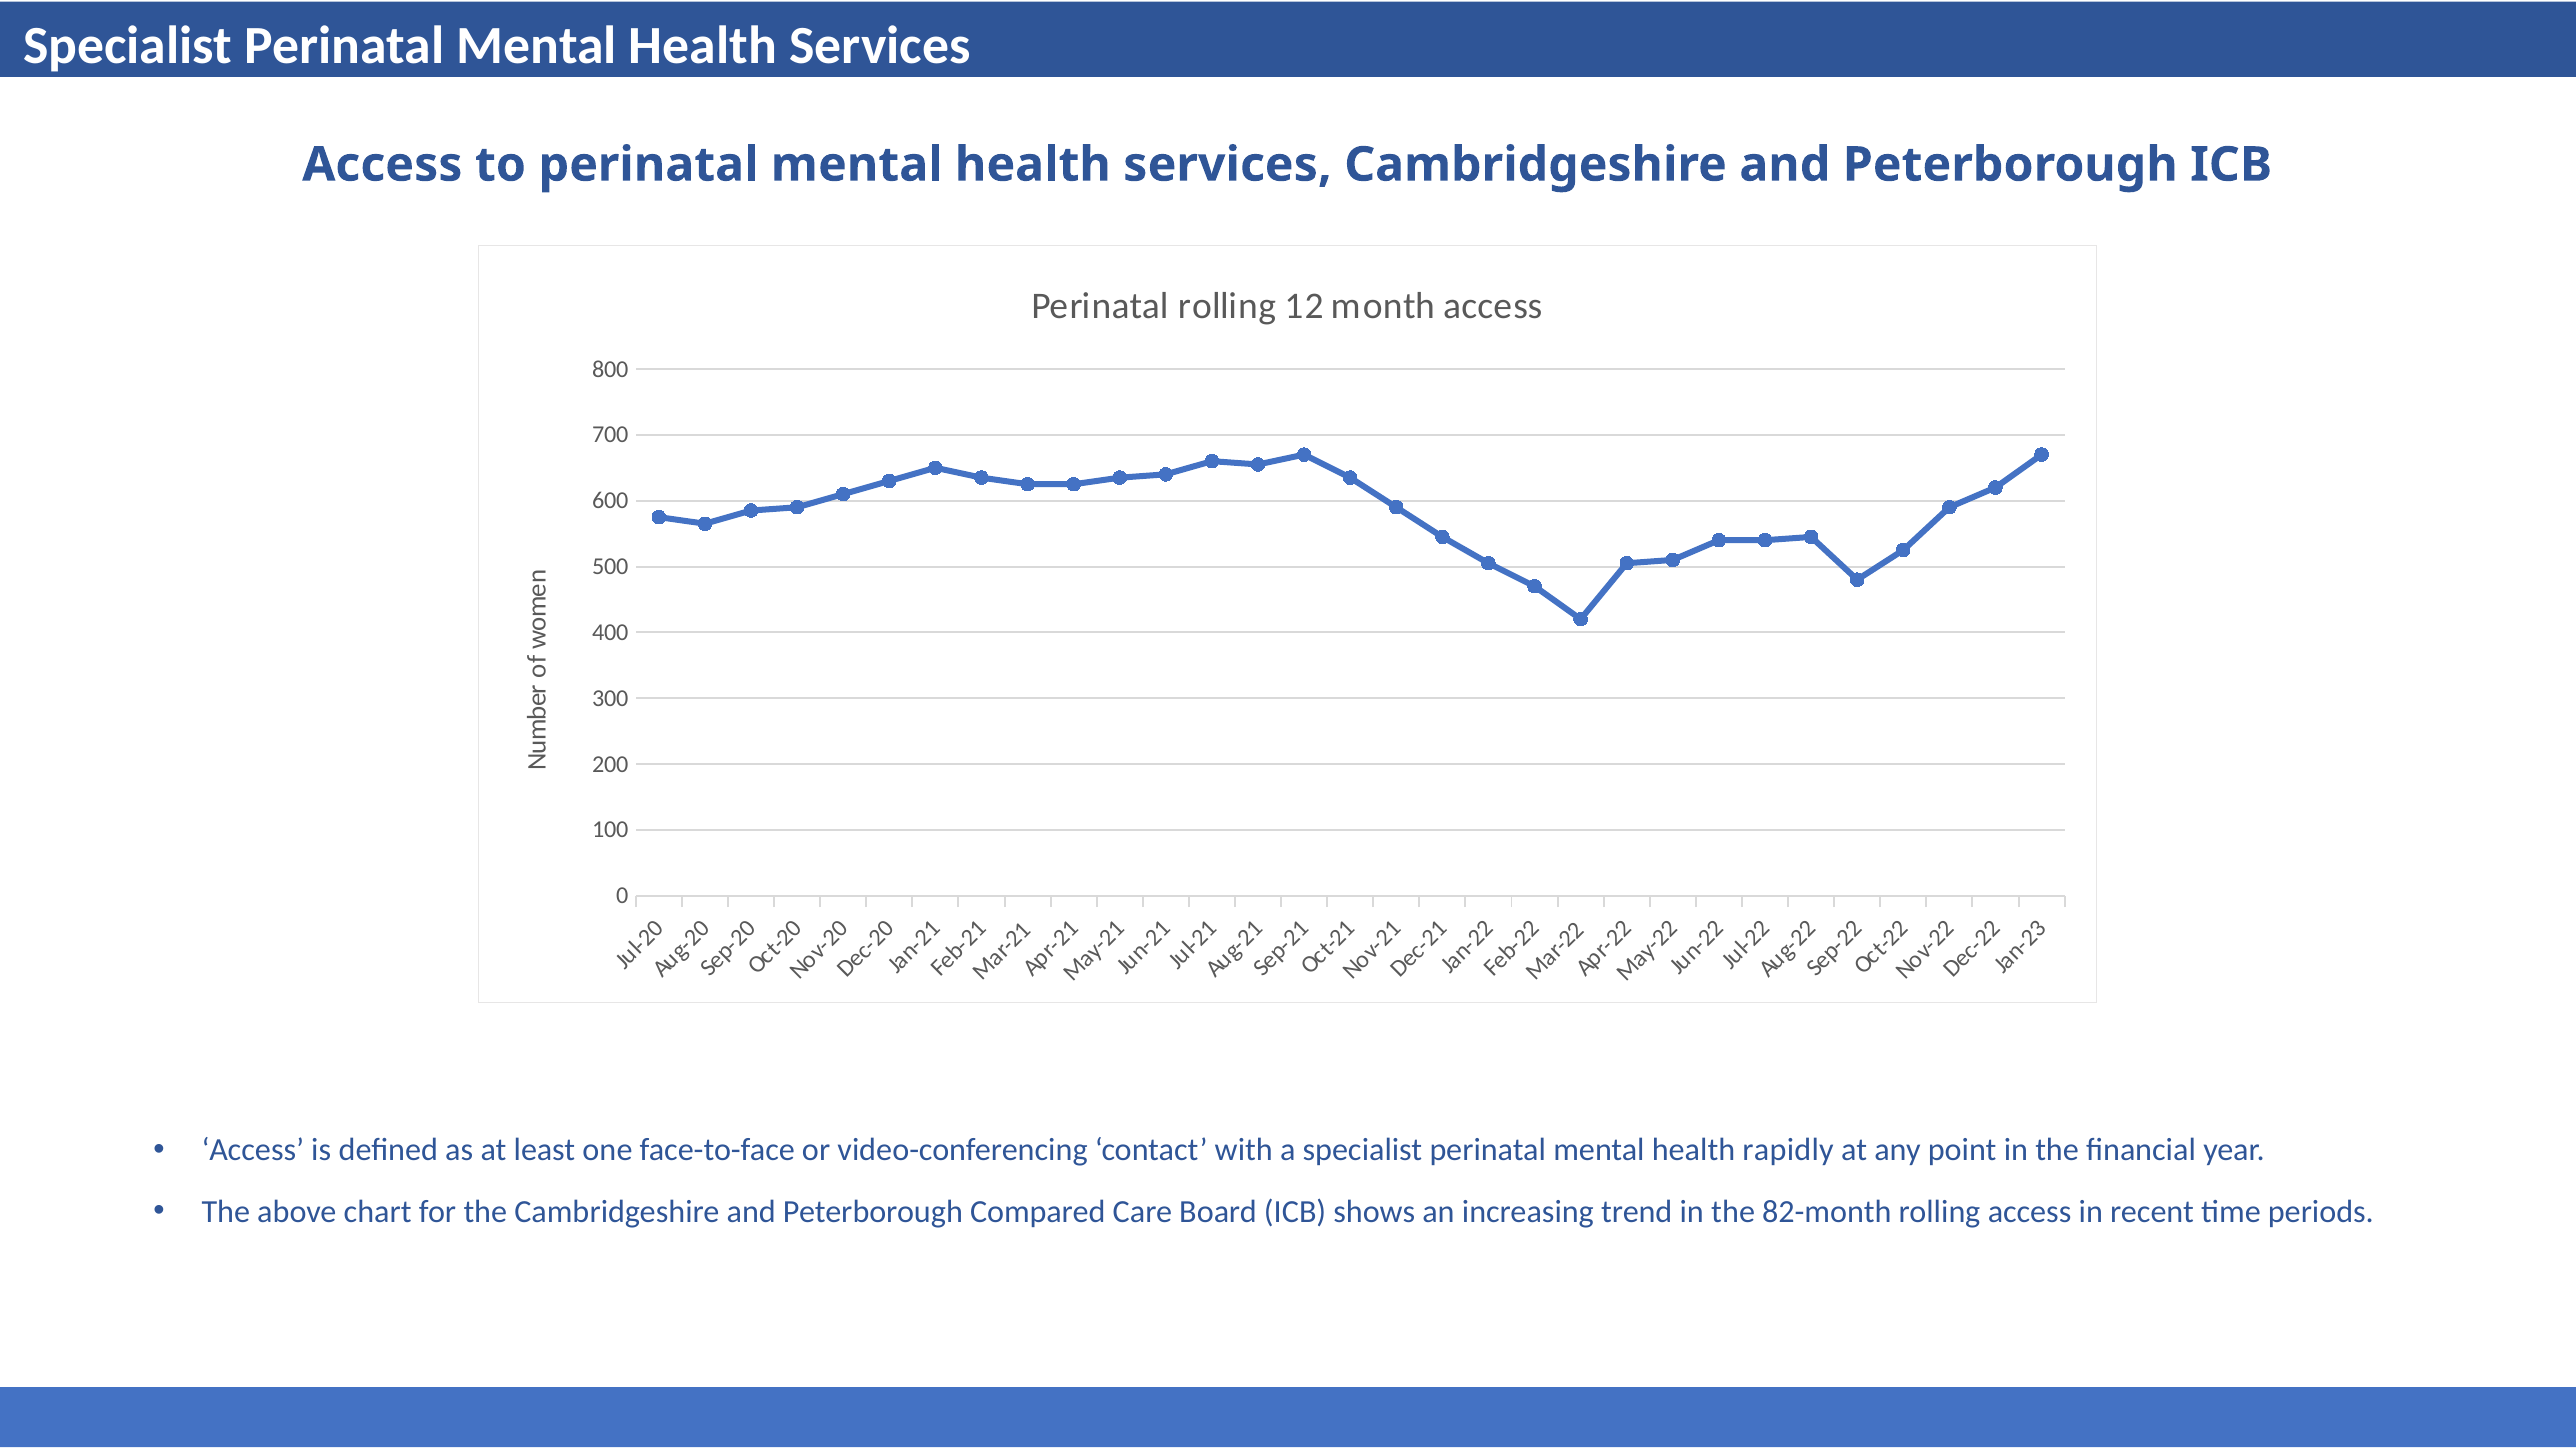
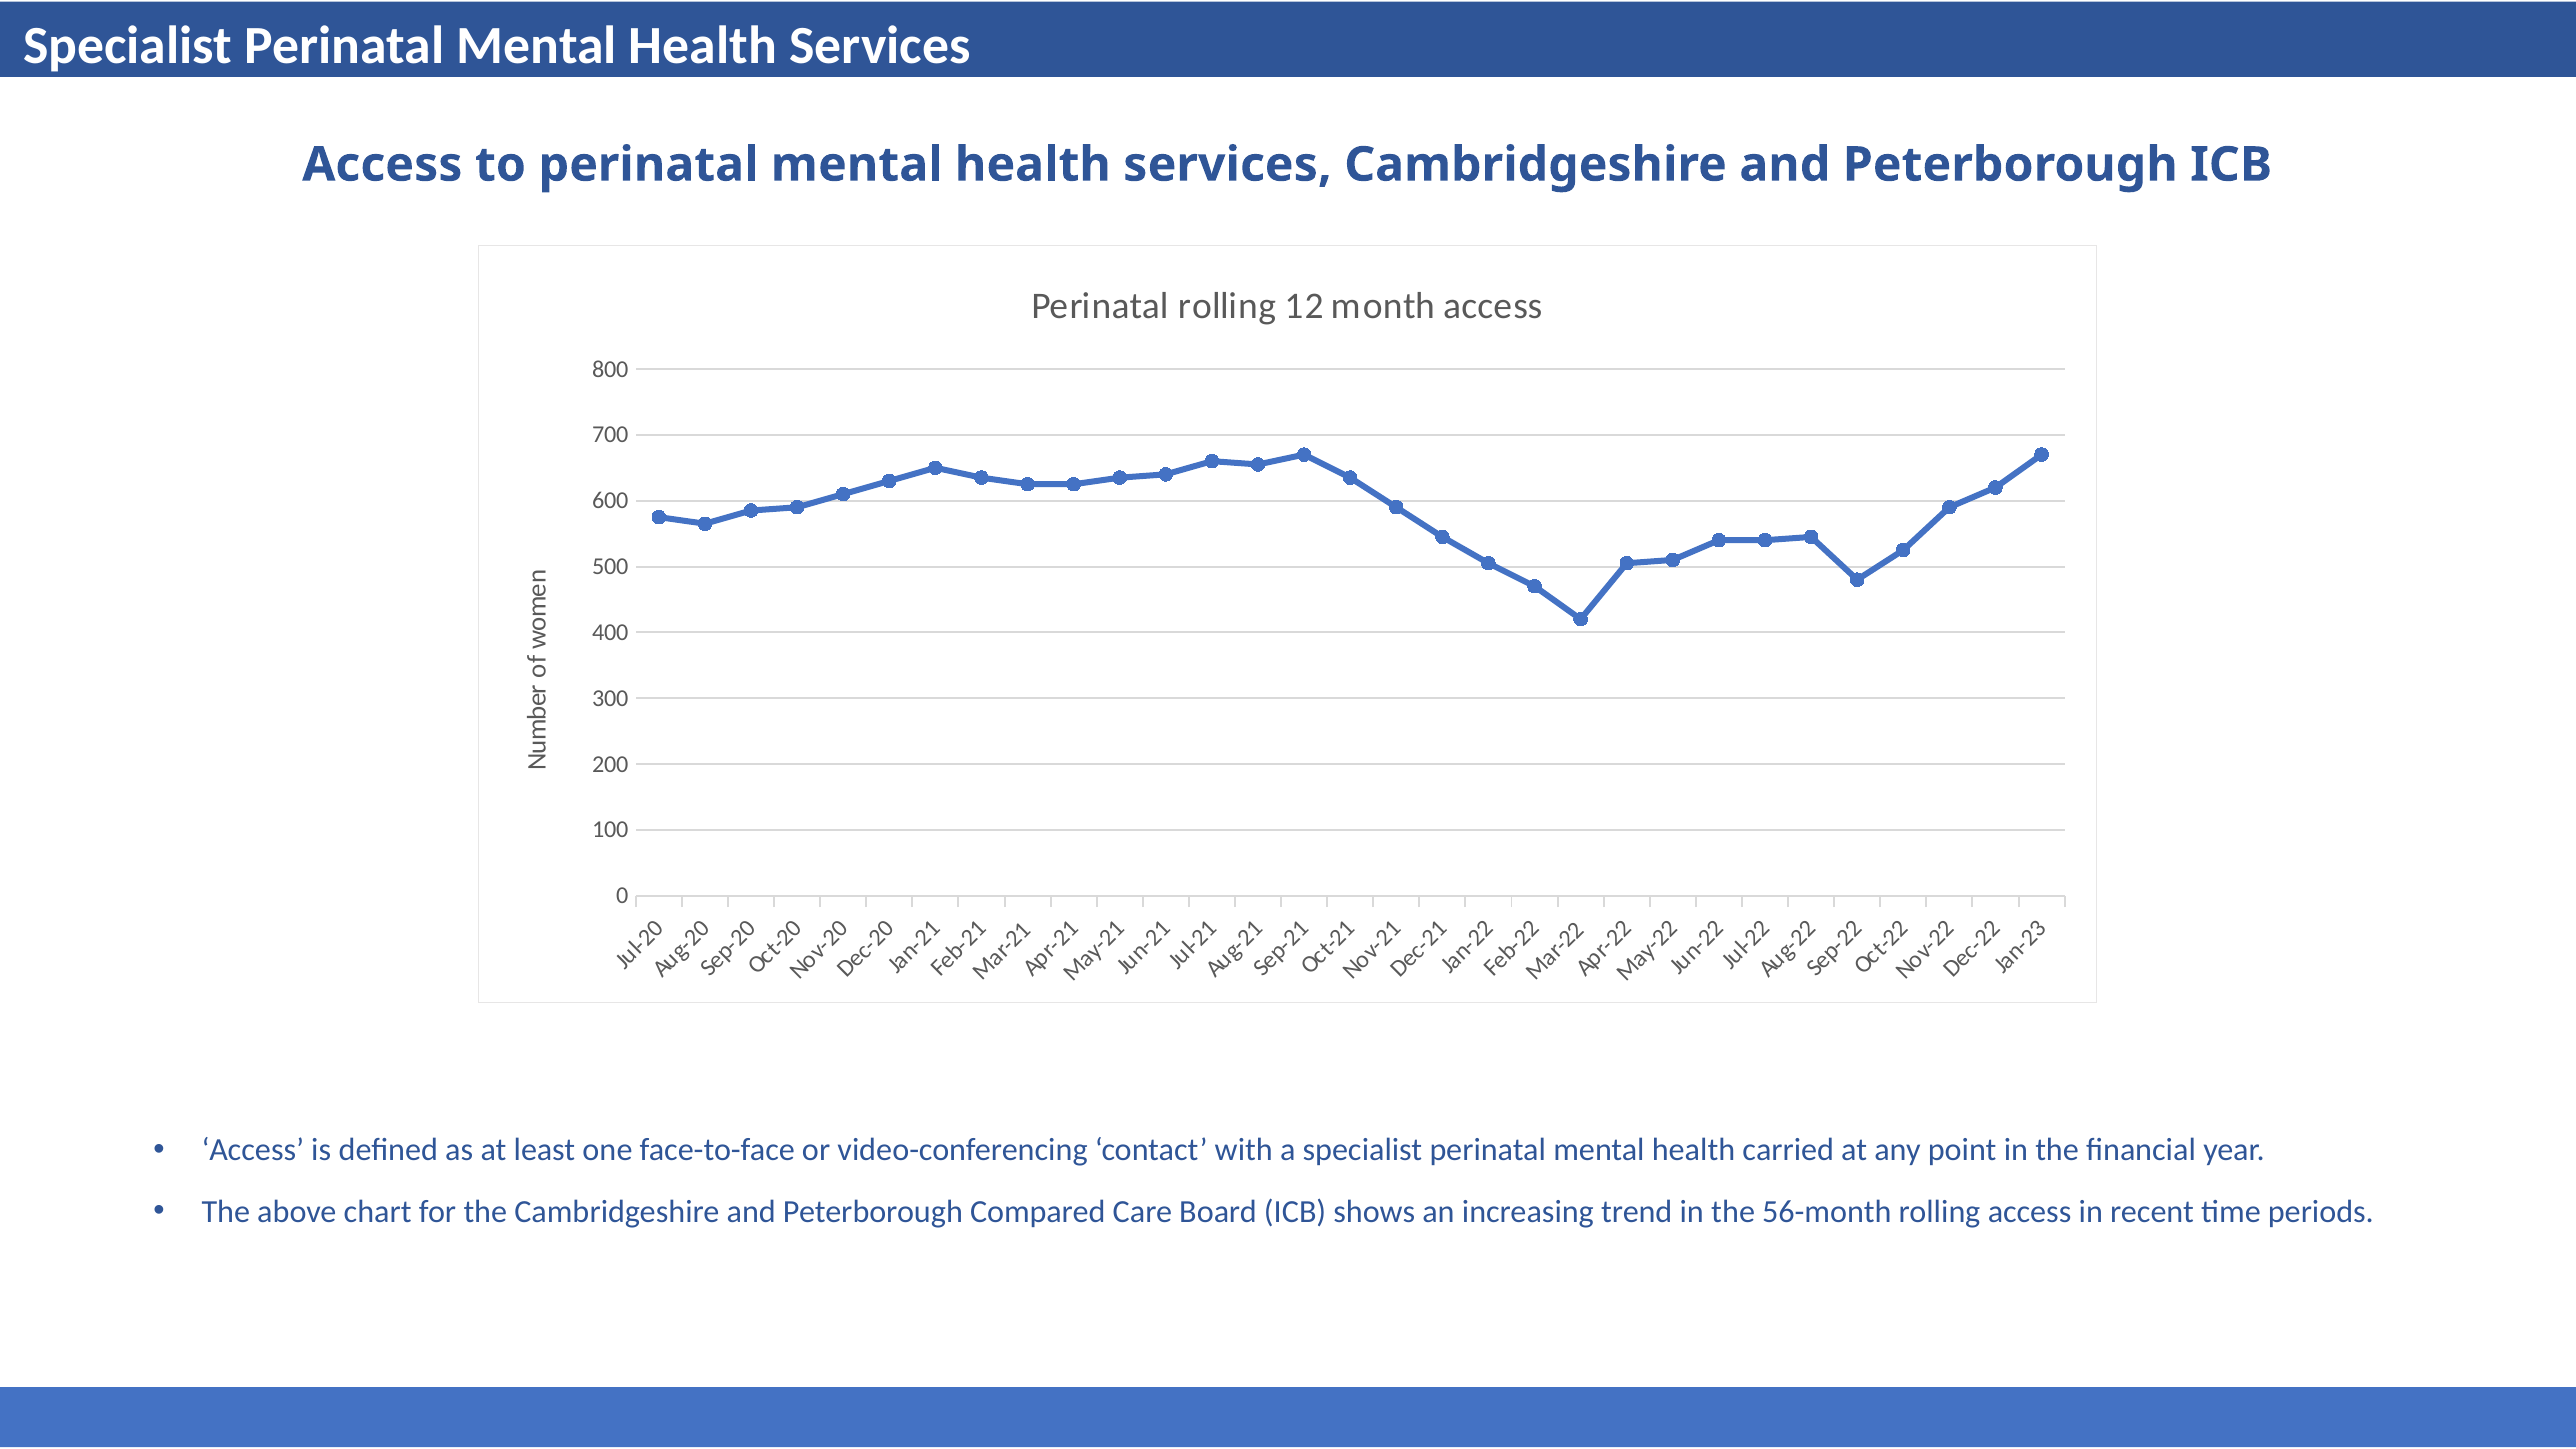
rapidly: rapidly -> carried (1788, 1150)
82-month: 82-month -> 56-month (1827, 1212)
